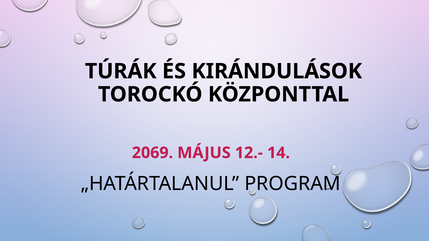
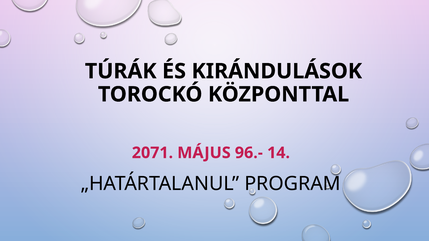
2069: 2069 -> 2071 (152, 153)
12.-: 12.- -> 96.- (249, 153)
